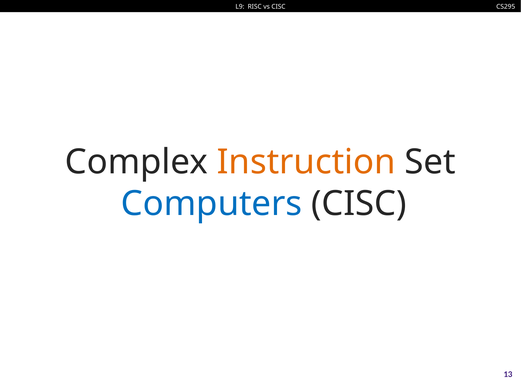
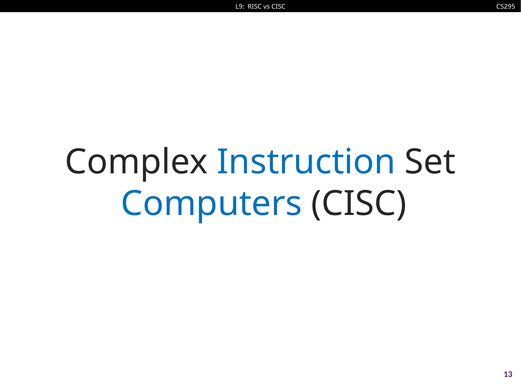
Instruction colour: orange -> blue (306, 162)
